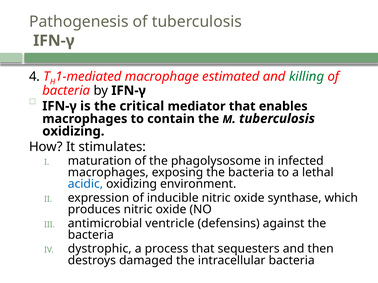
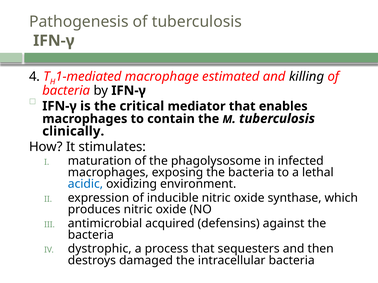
killing colour: green -> black (307, 77)
oxidizing: oxidizing -> clinically (73, 131)
ventricle: ventricle -> acquired (170, 224)
